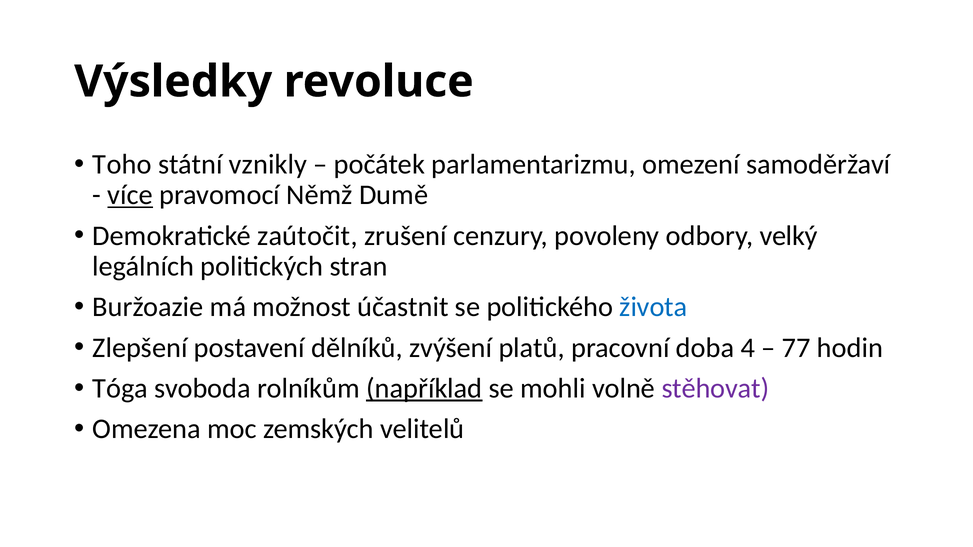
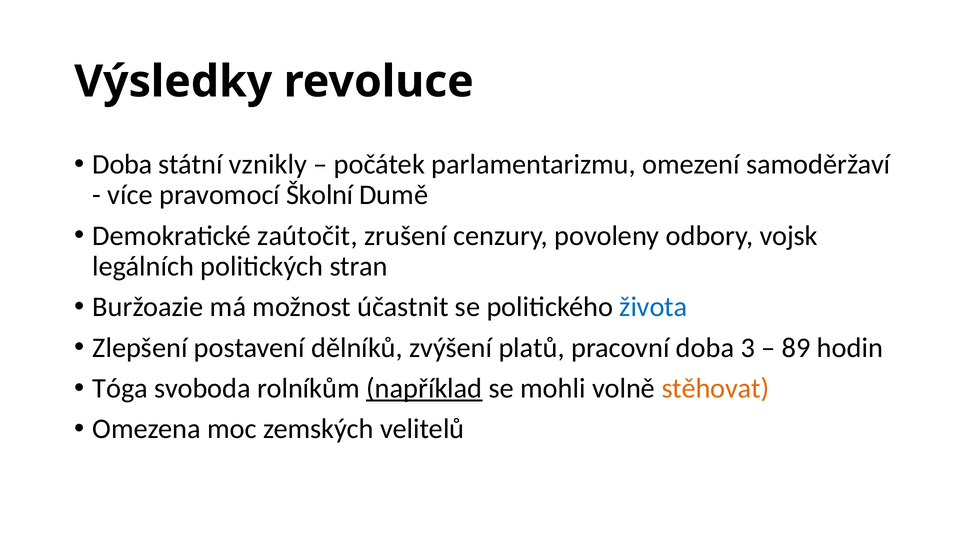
Toho: Toho -> Doba (122, 164)
více underline: present -> none (130, 195)
Němž: Němž -> Školní (320, 195)
velký: velký -> vojsk (789, 236)
4: 4 -> 3 (748, 348)
77: 77 -> 89 (796, 348)
stěhovat colour: purple -> orange (715, 389)
